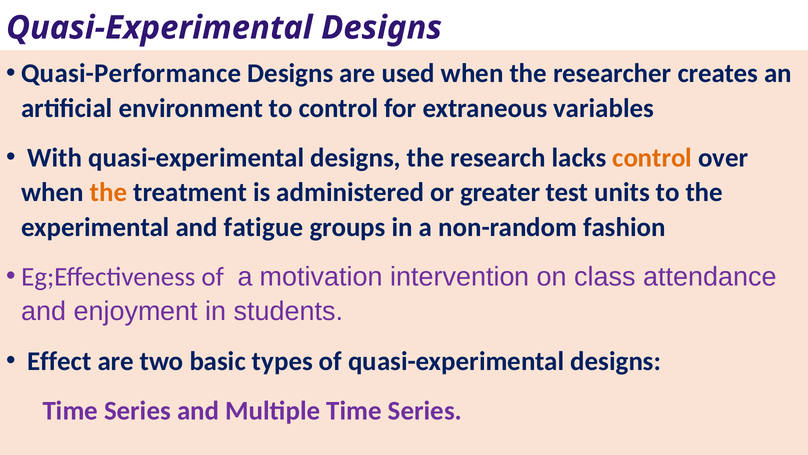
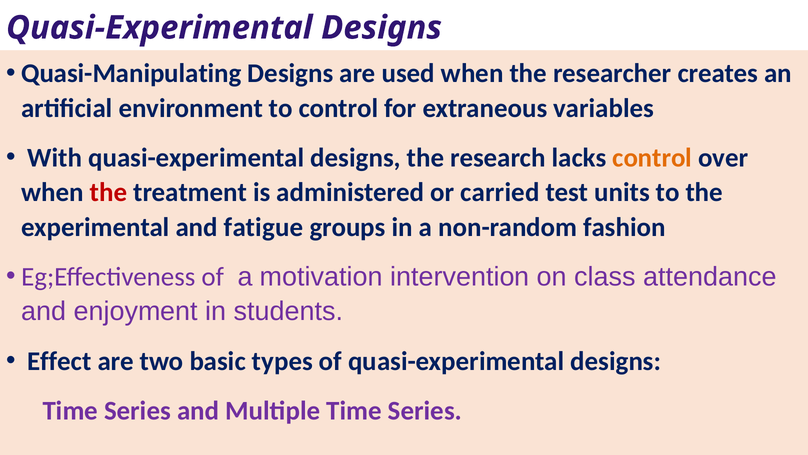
Quasi-Performance: Quasi-Performance -> Quasi-Manipulating (131, 73)
the colour: orange -> red (108, 192)
greater: greater -> carried (500, 192)
